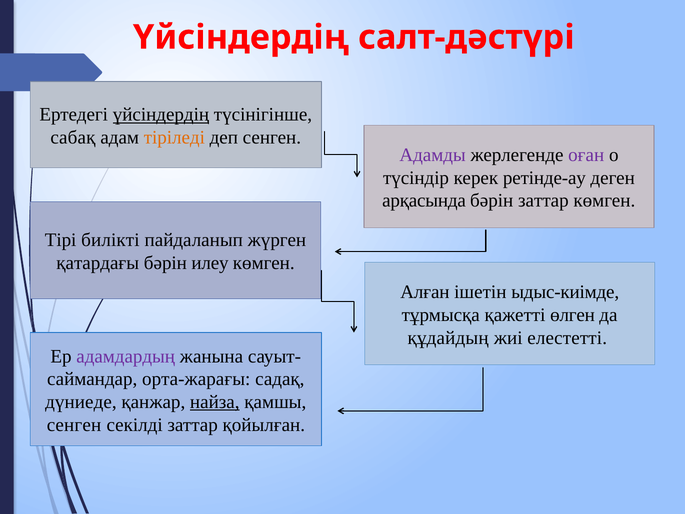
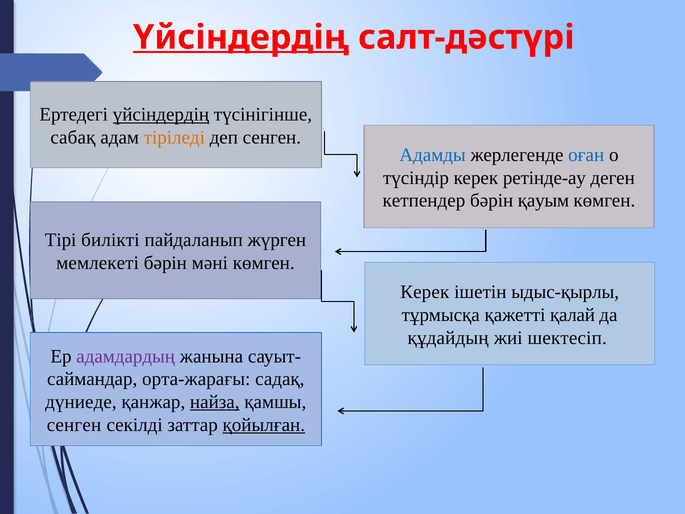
Үйсіндердің underline: none -> present (241, 37)
Адамды colour: purple -> blue (433, 155)
оған colour: purple -> blue (586, 155)
арқасында: арқасында -> кетпендер (424, 201)
бəрін заттар: заттар -> қауым (543, 201)
қатардағы: қатардағы -> мемлекеті (98, 263)
илеу: илеу -> мәні (210, 263)
Алған: Алған -> Керек (425, 292)
ыдыс-киімде: ыдыс-киімде -> ыдыс-қырлы (565, 292)
өлген: өлген -> қалай (573, 315)
елестетті: елестетті -> шектесіп (567, 338)
қойылған underline: none -> present (264, 425)
